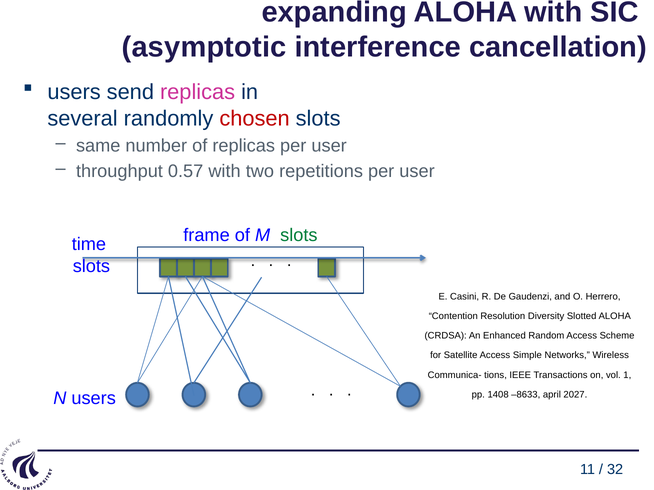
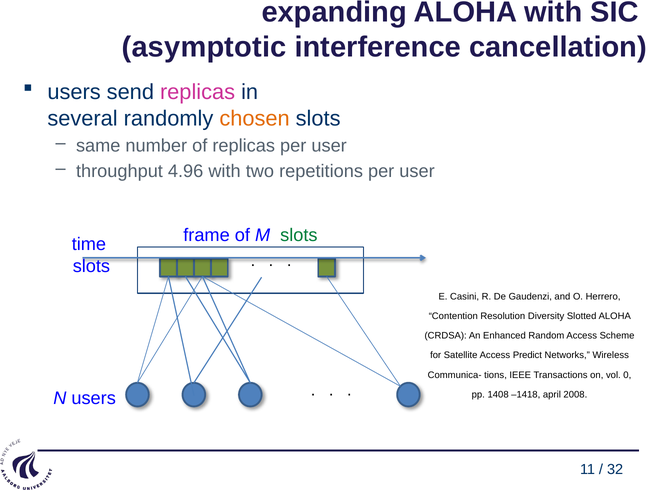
chosen colour: red -> orange (255, 119)
0.57: 0.57 -> 4.96 (186, 171)
Simple: Simple -> Predict (527, 356)
1: 1 -> 0 (627, 375)
–8633: –8633 -> –1418 (526, 395)
2027: 2027 -> 2008 (575, 395)
